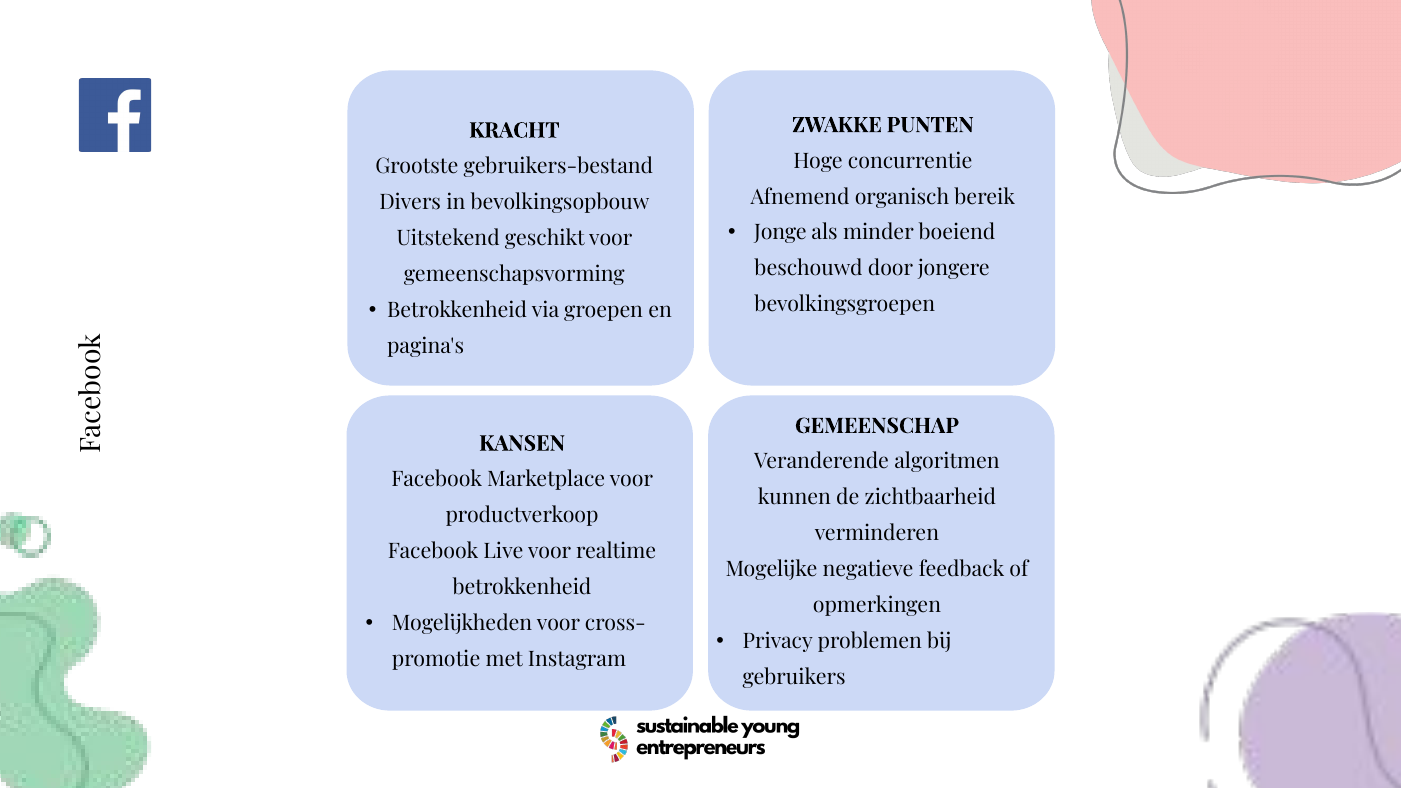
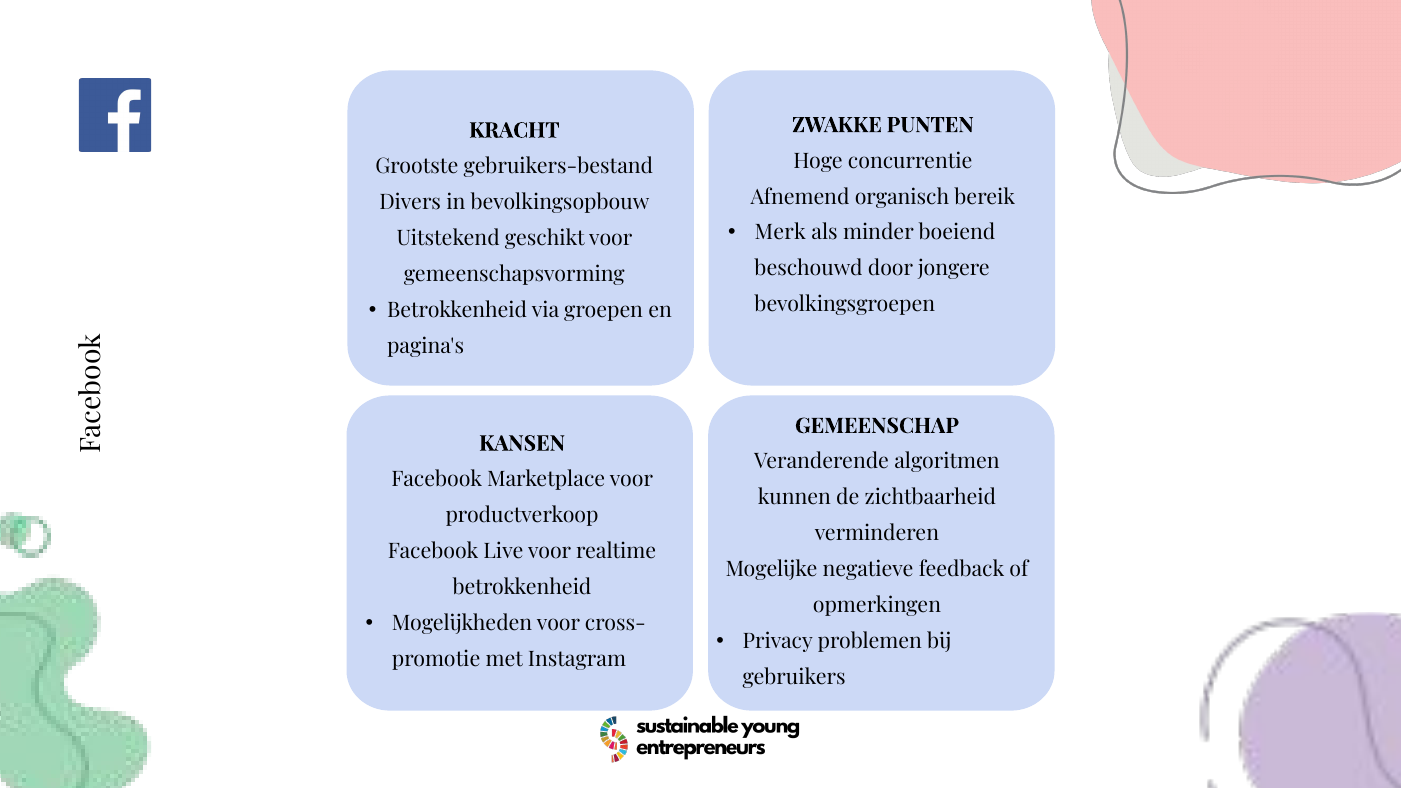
Jonge: Jonge -> Merk (780, 233)
